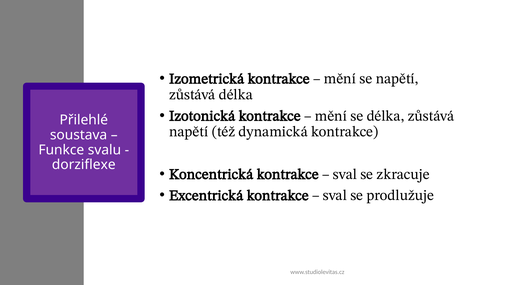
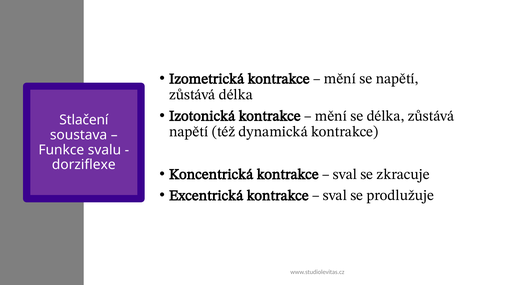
Přilehlé: Přilehlé -> Stlačení (84, 120)
